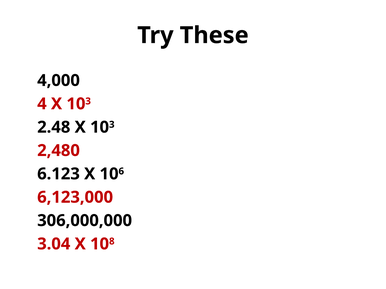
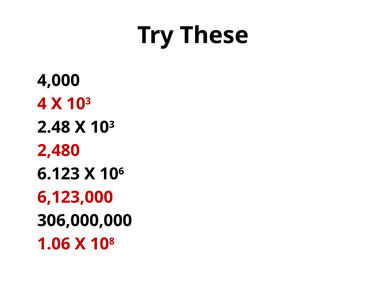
3.04: 3.04 -> 1.06 (54, 244)
